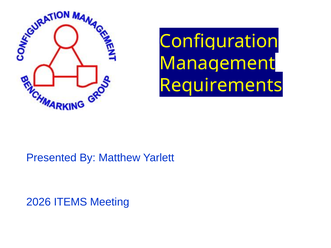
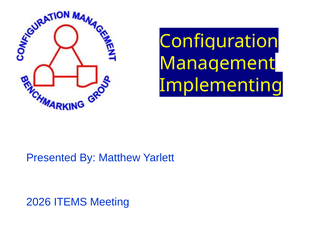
Requirements: Requirements -> Implementing (221, 86)
